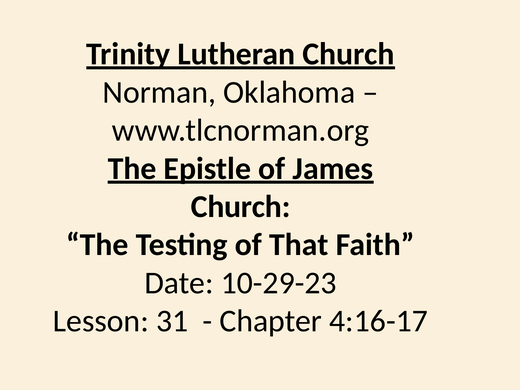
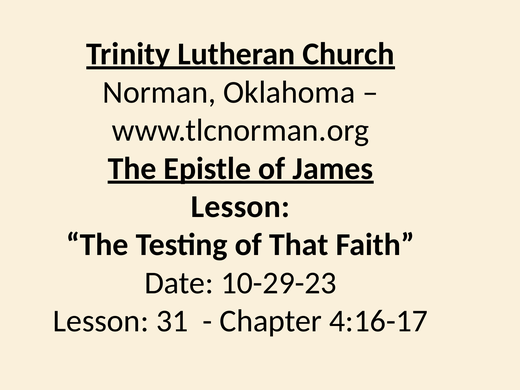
Church: Church -> Lesson (240, 207)
